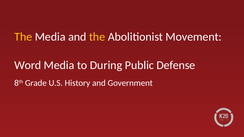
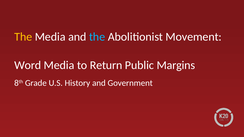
the colour: yellow -> light blue (97, 37)
During: During -> Return (106, 65)
Defense: Defense -> Margins (176, 65)
